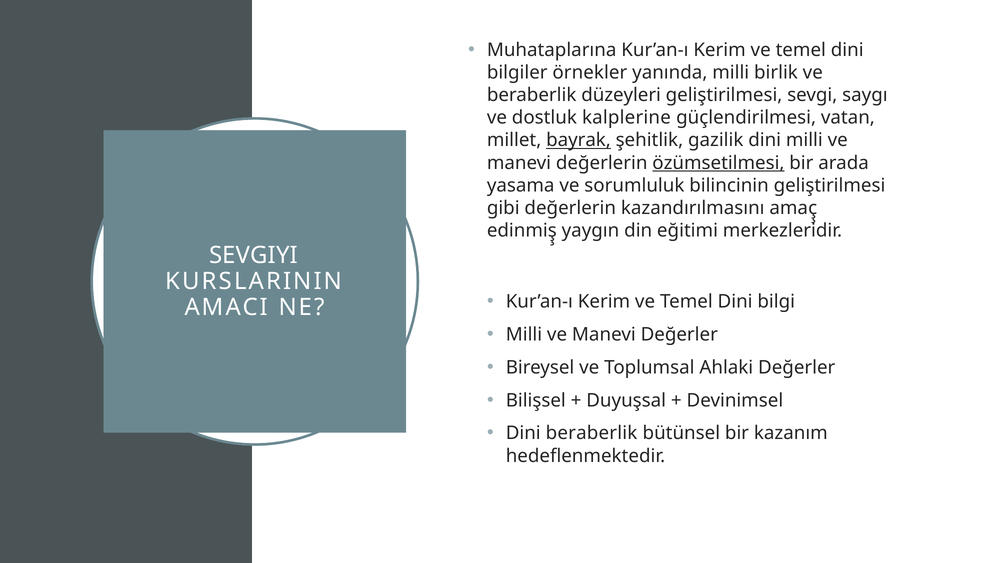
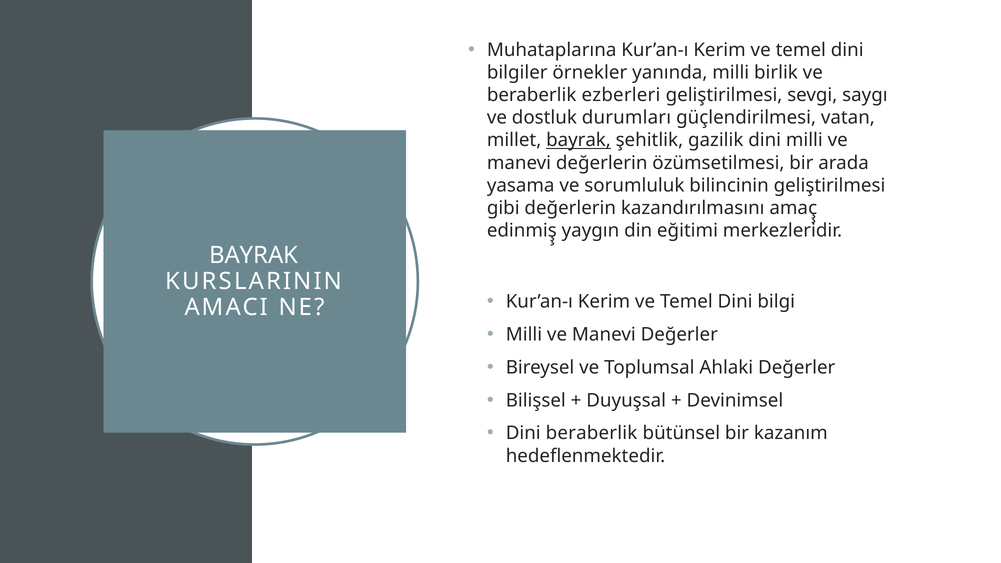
düzeyleri: düzeyleri -> ezberleri (621, 95)
kalplerine: kalplerine -> durumları (626, 118)
özümsetilmesi underline: present -> none (718, 163)
SEVGIYI: SEVGIYI -> BAYRAK (254, 255)
